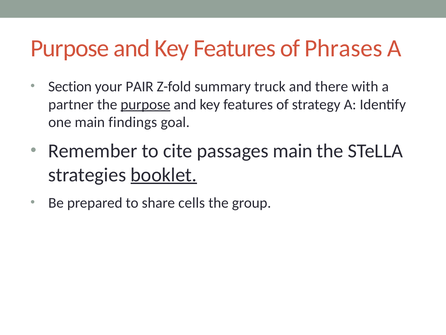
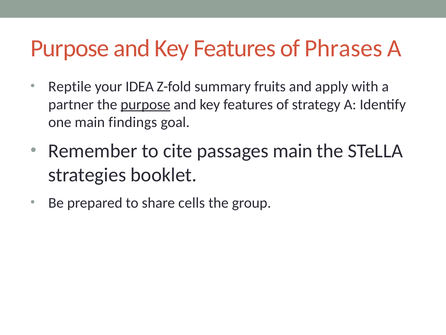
Section: Section -> Reptile (70, 87)
PAIR: PAIR -> IDEA (140, 87)
truck: truck -> fruits (270, 87)
there: there -> apply (332, 87)
booklet underline: present -> none (164, 175)
